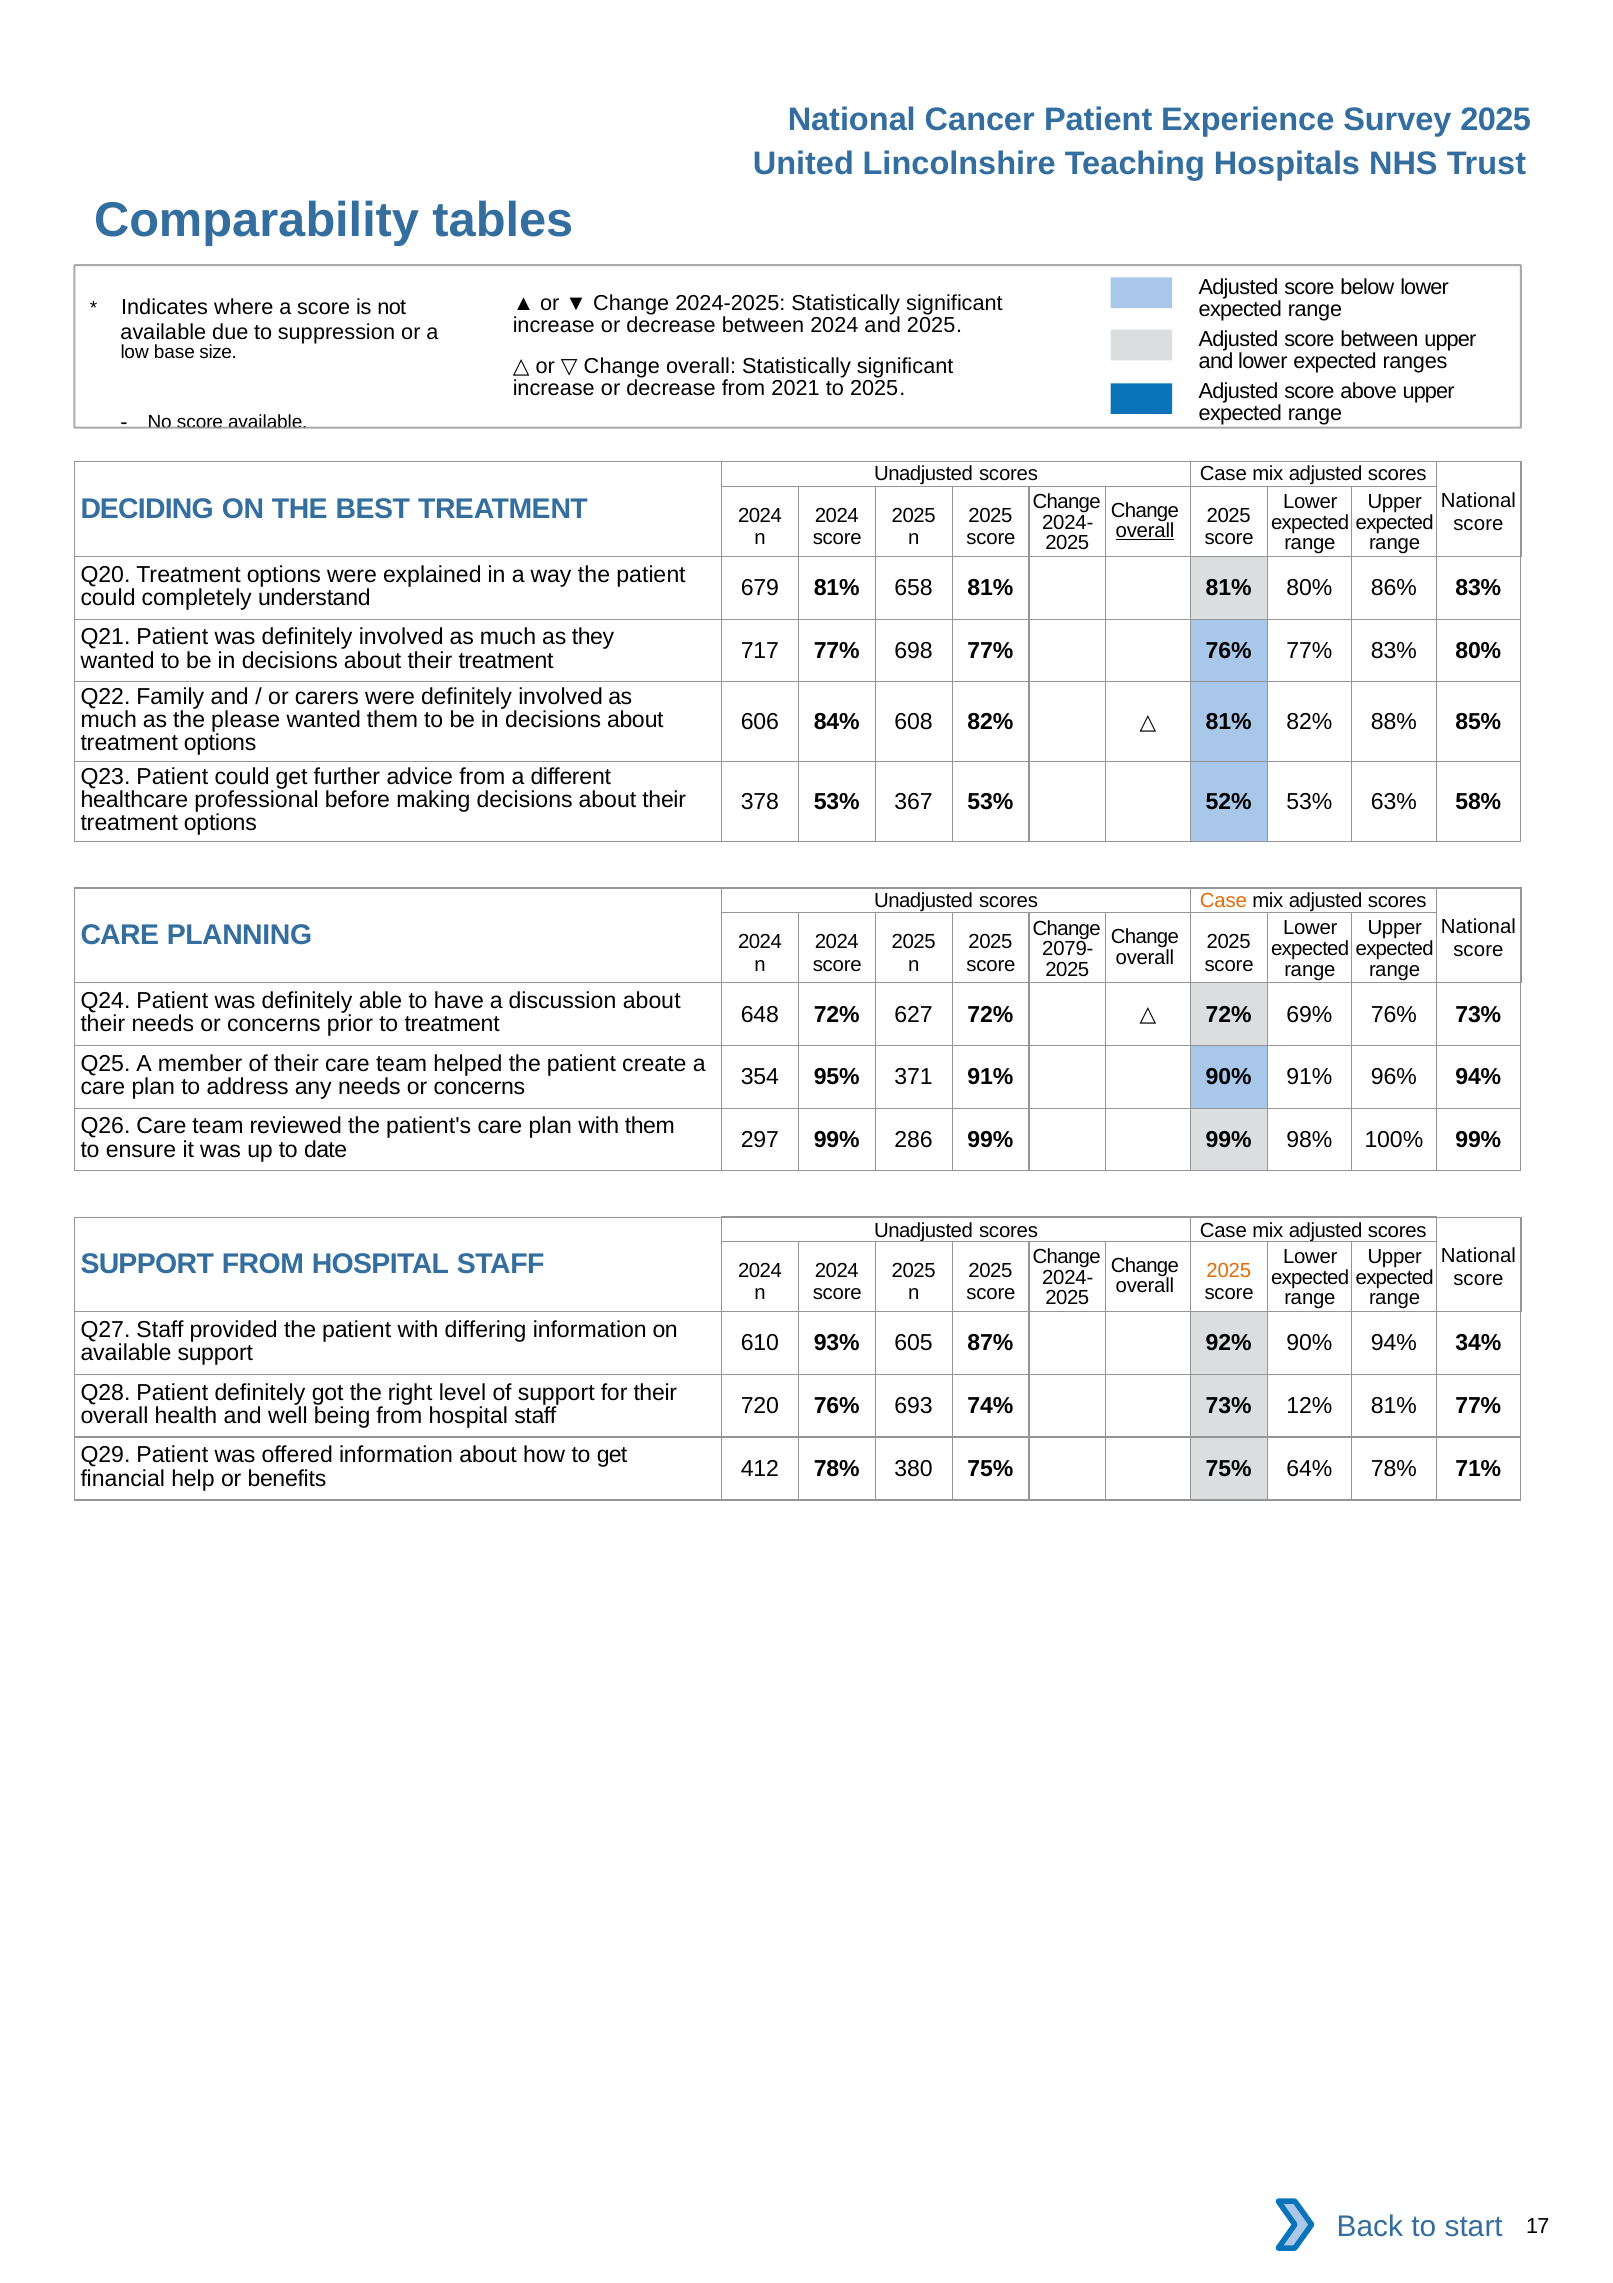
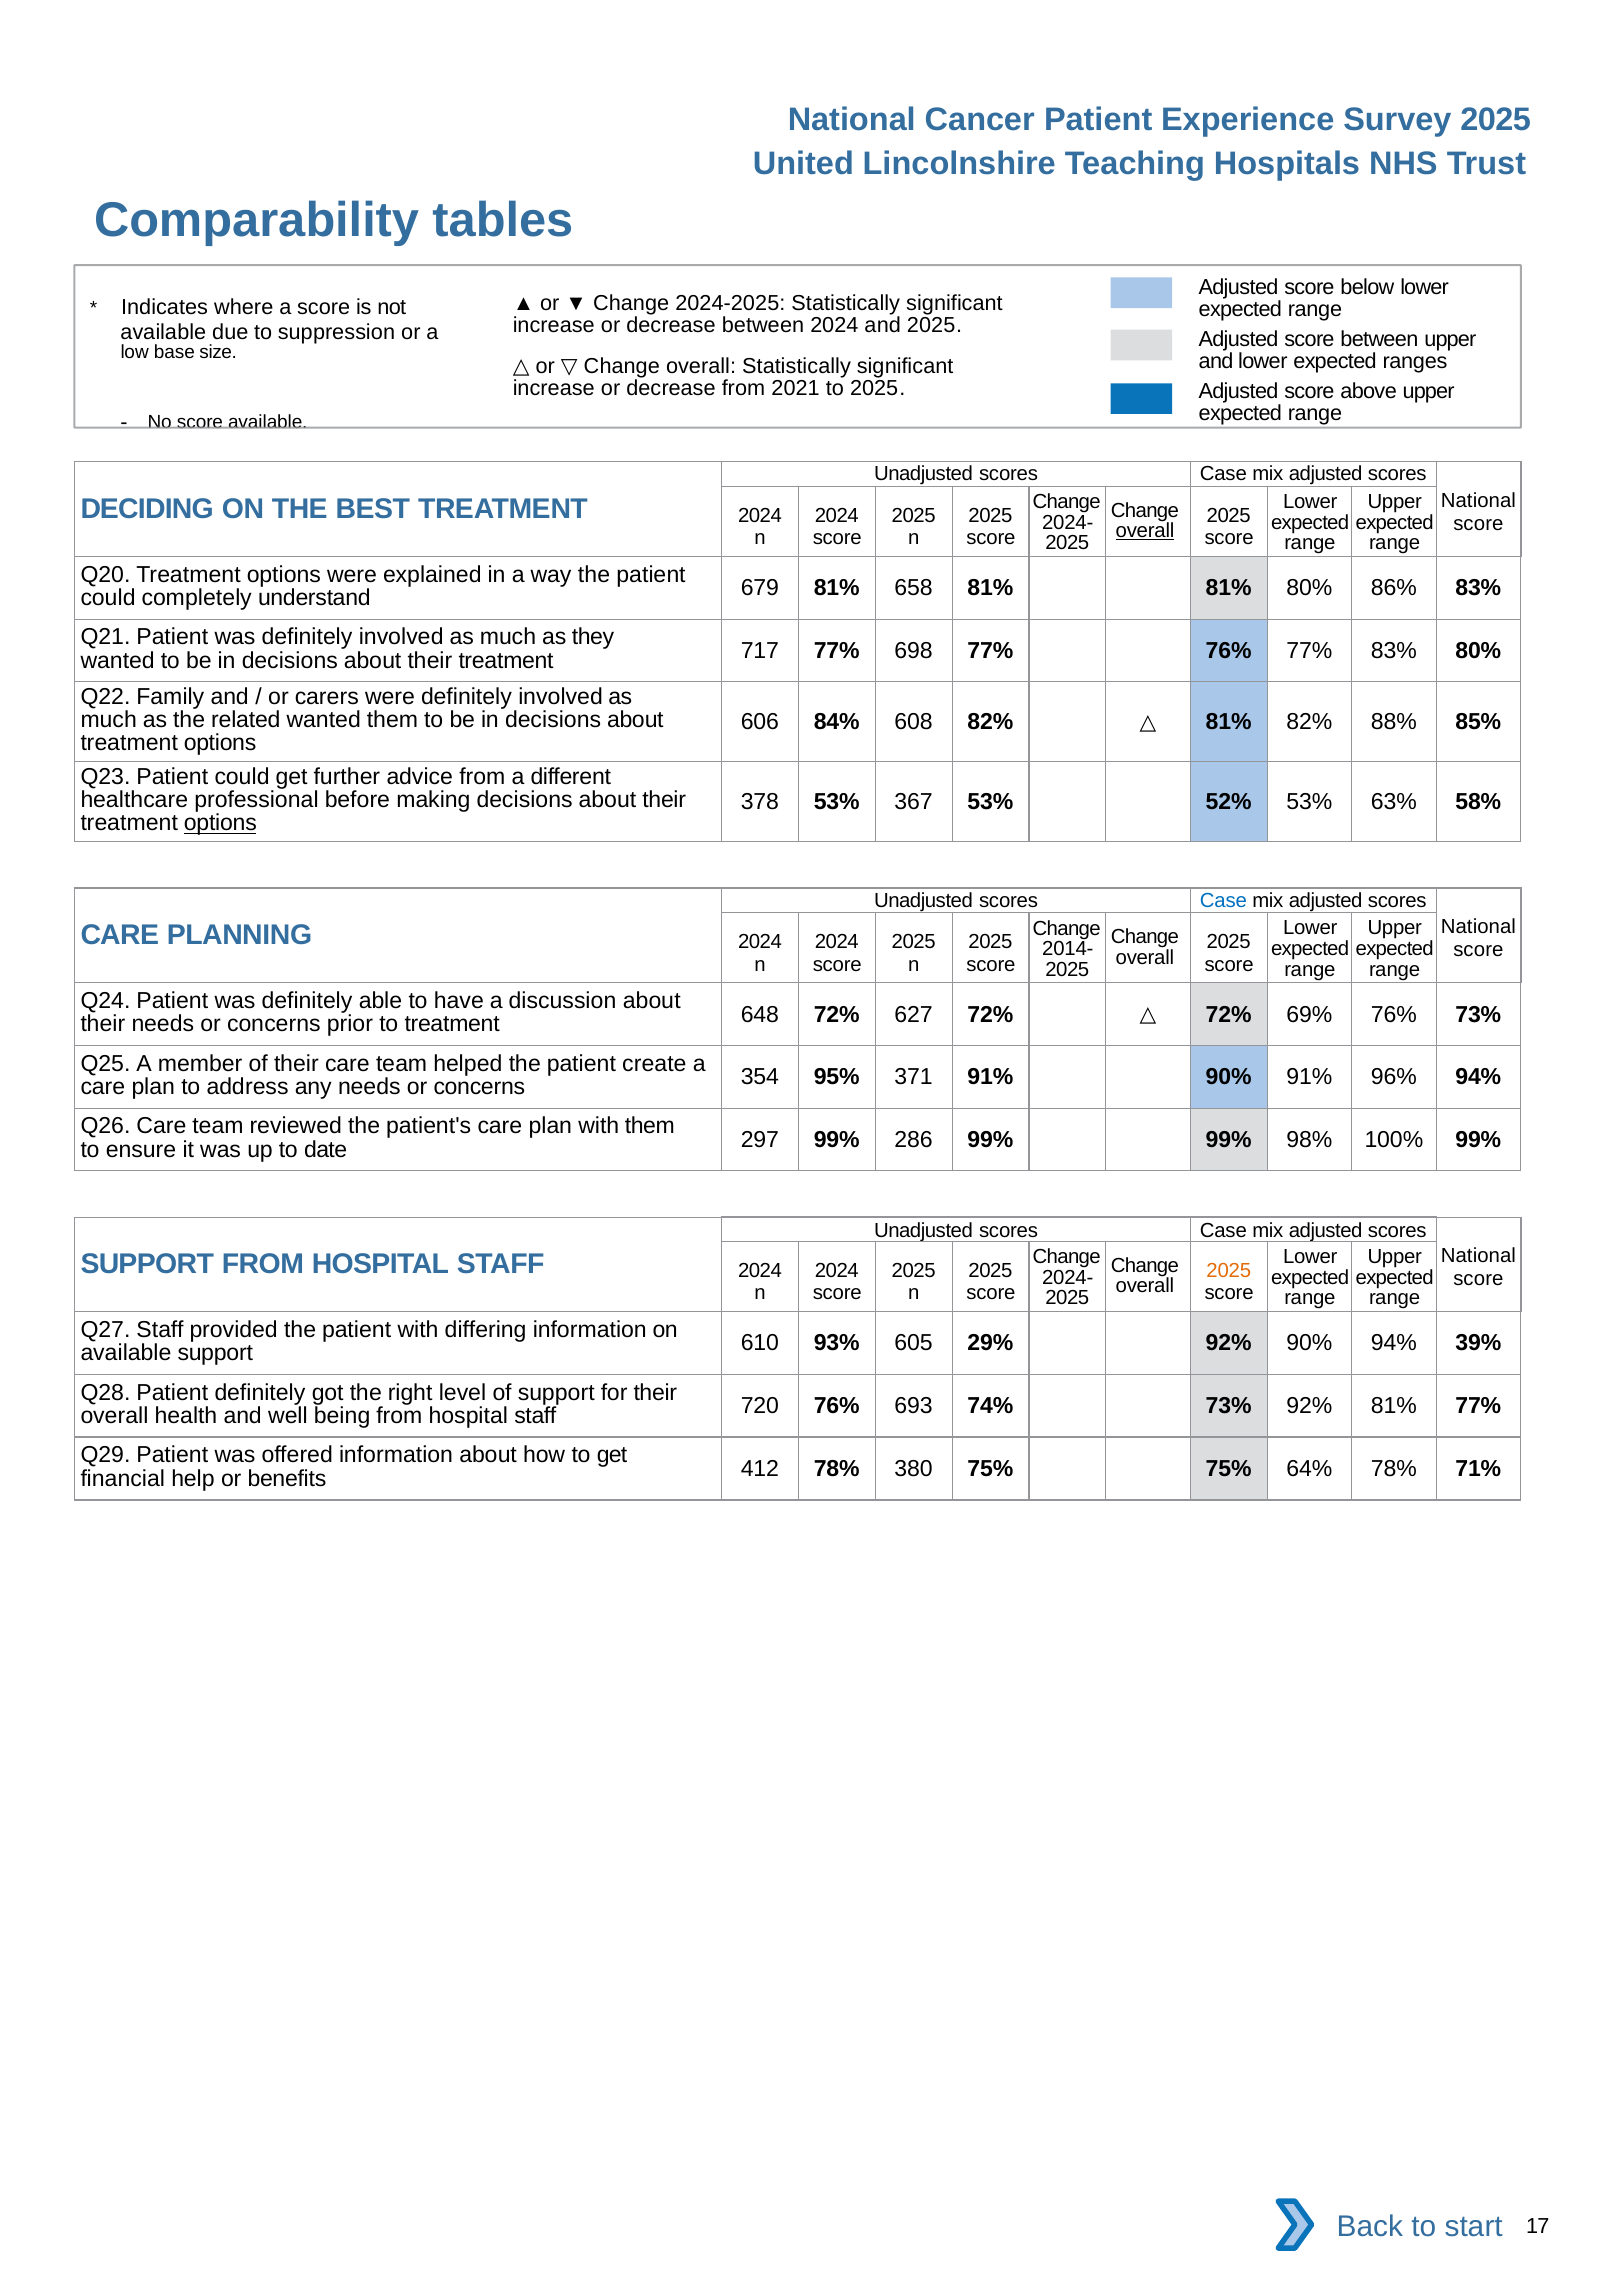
please: please -> related (246, 720)
options underline: none -> present (220, 823)
Case colour: orange -> blue (1223, 901)
2079-: 2079- -> 2014- (1068, 949)
87%: 87% -> 29% (990, 1343)
34%: 34% -> 39% (1478, 1343)
73% 12%: 12% -> 92% (1309, 1406)
